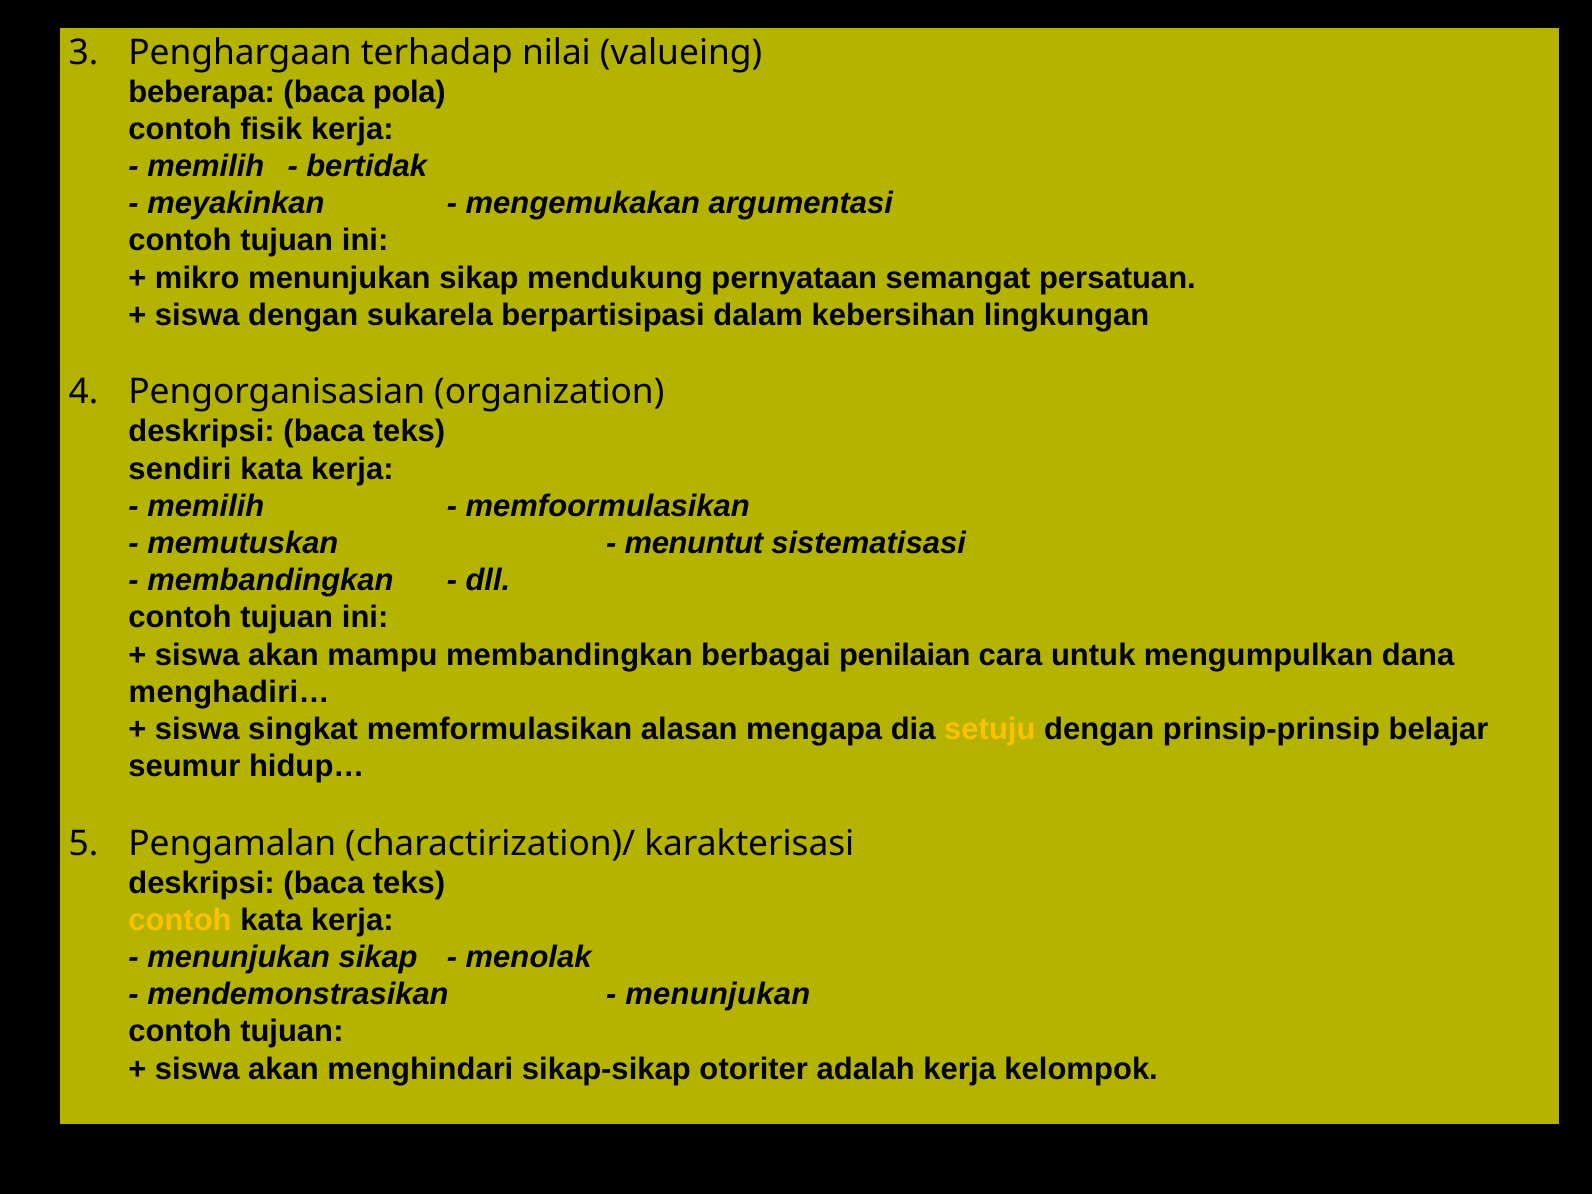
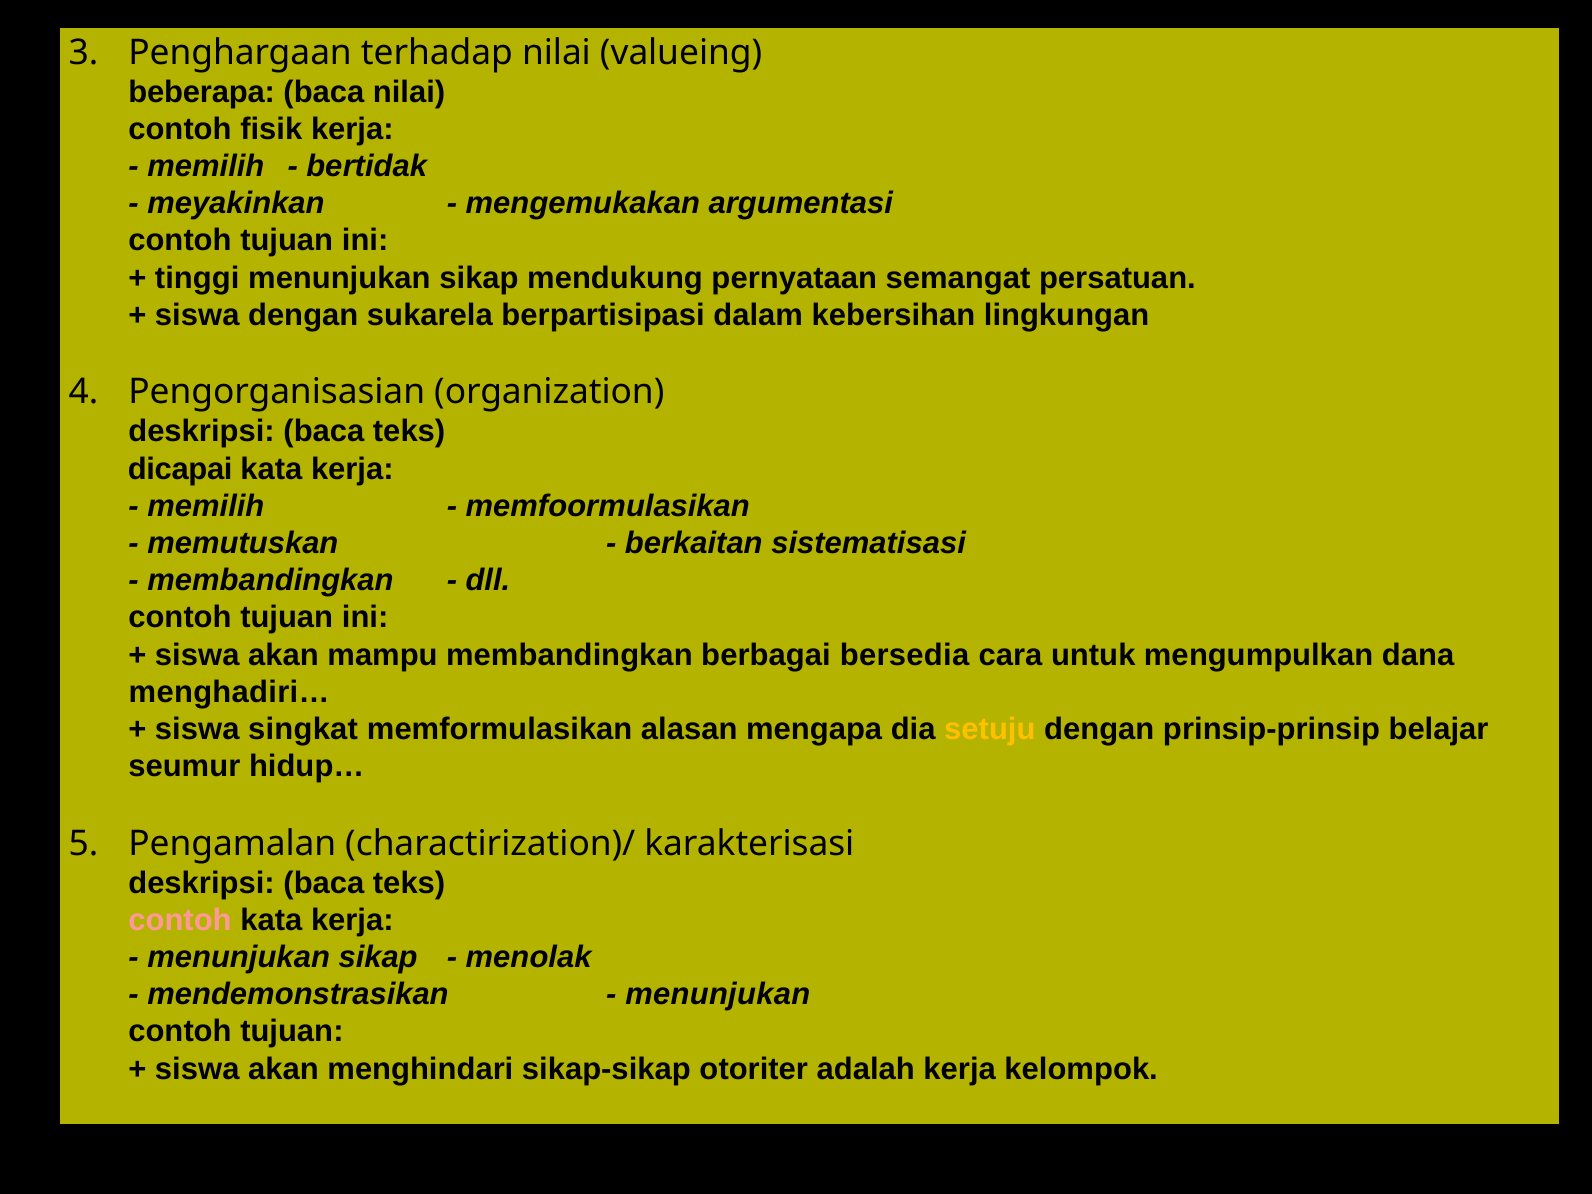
baca pola: pola -> nilai (409, 92)
mikro: mikro -> tinggi (197, 278)
sendiri: sendiri -> dicapai (180, 469)
menuntut: menuntut -> berkaitan (694, 543)
penilaian: penilaian -> bersedia (905, 655)
contoh colour: yellow -> pink (180, 920)
